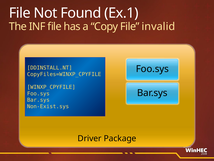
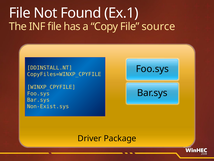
invalid: invalid -> source (158, 26)
